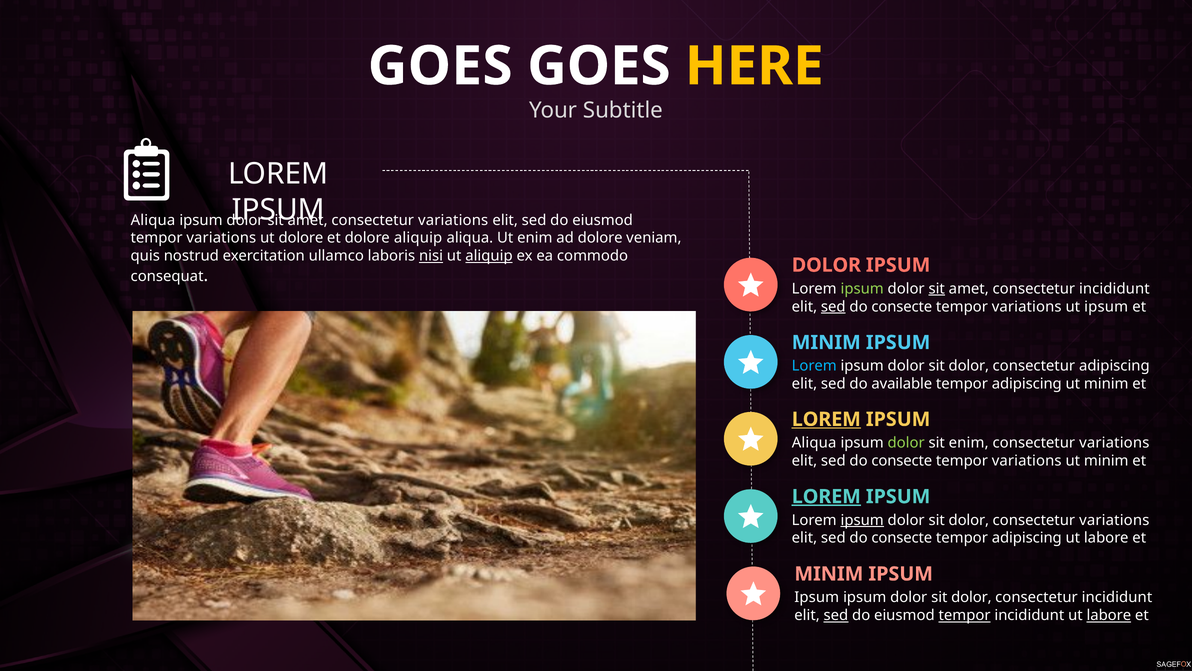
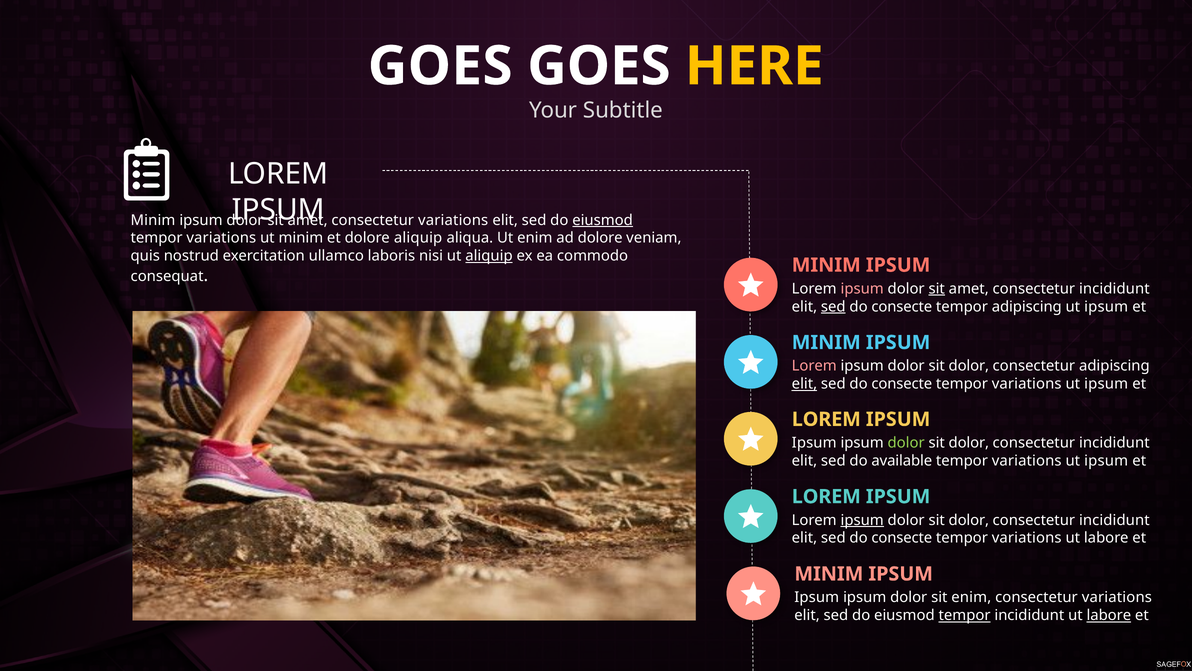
Aliqua: Aliqua -> Minim (153, 220)
eiusmod underline: none -> present (603, 220)
ut dolore: dolore -> minim (301, 238)
nisi underline: present -> none (431, 256)
DOLOR: DOLOR -> MINIM (826, 265)
ipsum colour: light green -> pink (862, 288)
variations: variations -> adipiscing (1027, 306)
Lorem colour: light blue -> pink (814, 366)
elit underline: none -> present (804, 384)
available: available -> consecte (902, 384)
adipiscing: adipiscing -> variations (1027, 384)
minim: minim -> ipsum (1106, 384)
LOREM underline: present -> none (826, 419)
Aliqua: Aliqua -> Ipsum (814, 443)
enim: enim -> dolor (969, 443)
variations: variations -> incididunt (1114, 443)
consecte: consecte -> available (902, 460)
minim: minim -> ipsum (1106, 460)
LOREM underline: present -> none (826, 496)
variations: variations -> incididunt (1114, 520)
adipiscing: adipiscing -> variations (1027, 538)
dolor: dolor -> enim (971, 597)
incididunt: incididunt -> variations (1117, 597)
sed underline: present -> none (836, 615)
